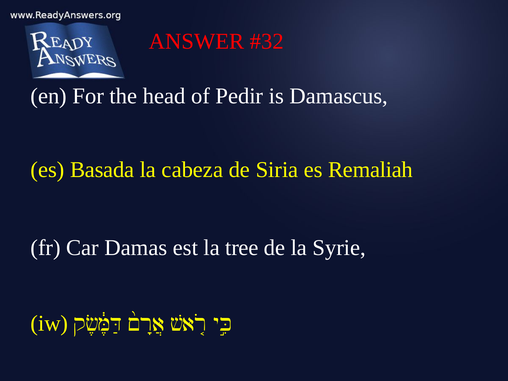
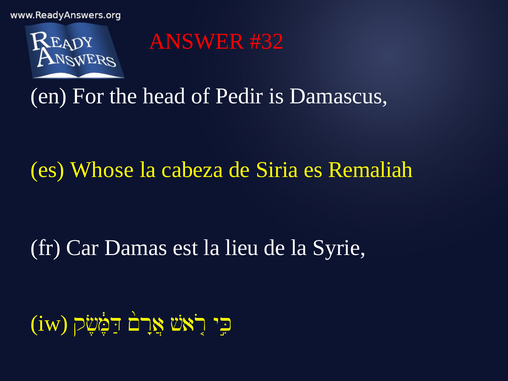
Basada: Basada -> Whose (102, 170)
tree: tree -> lieu (242, 248)
